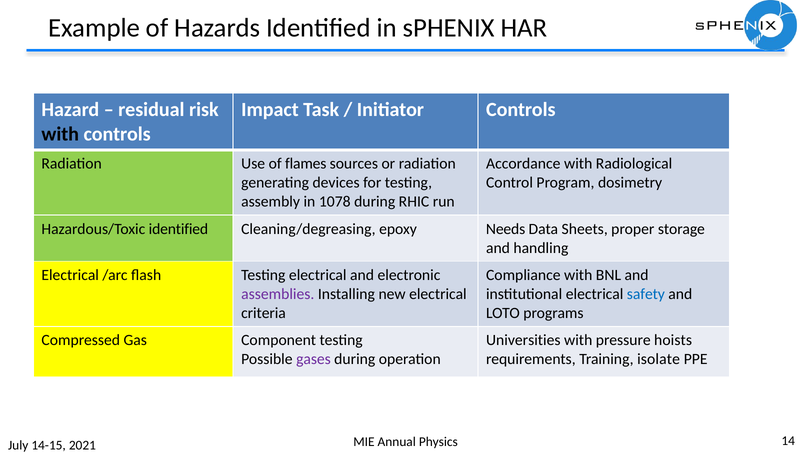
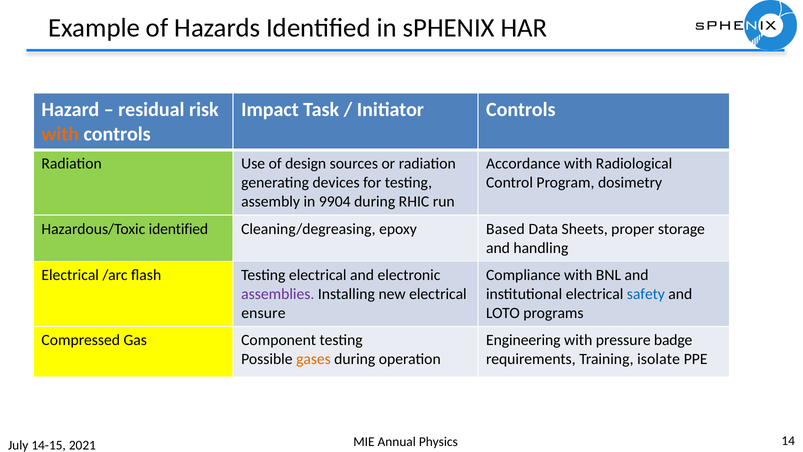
with colour: black -> orange (60, 134)
flames: flames -> design (306, 164)
1078: 1078 -> 9904 (335, 202)
Needs: Needs -> Based (505, 229)
criteria: criteria -> ensure (263, 313)
Universities: Universities -> Engineering (523, 340)
hoists: hoists -> badge (673, 340)
gases colour: purple -> orange (313, 359)
